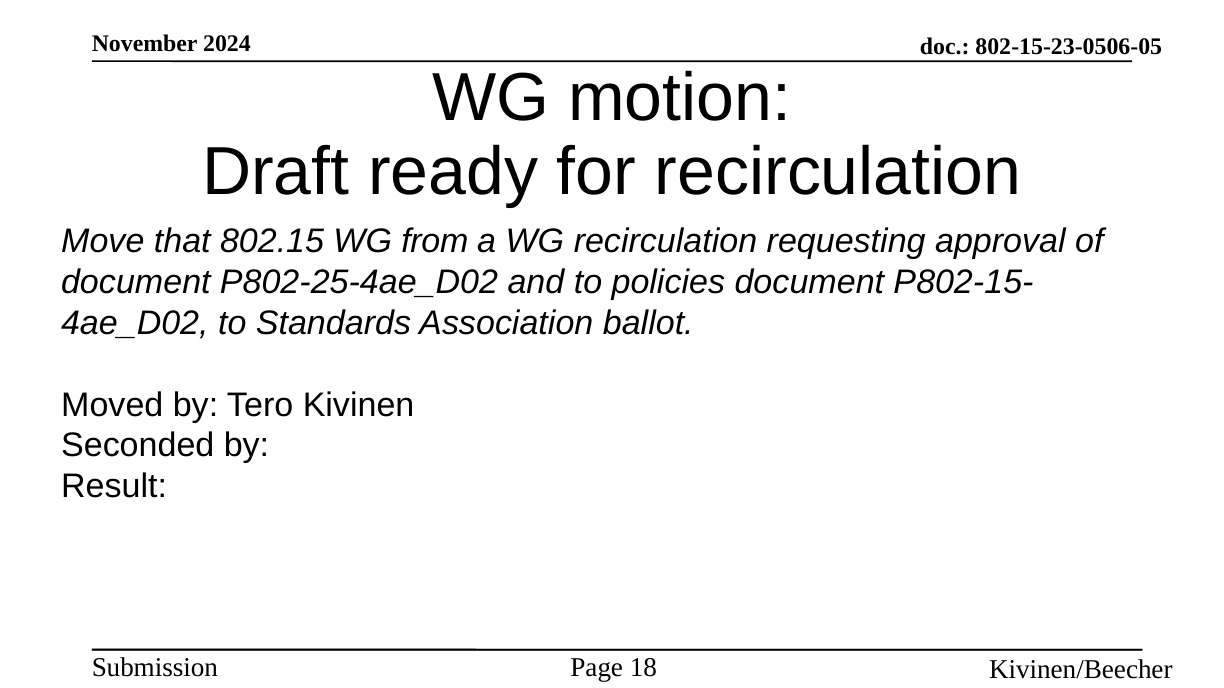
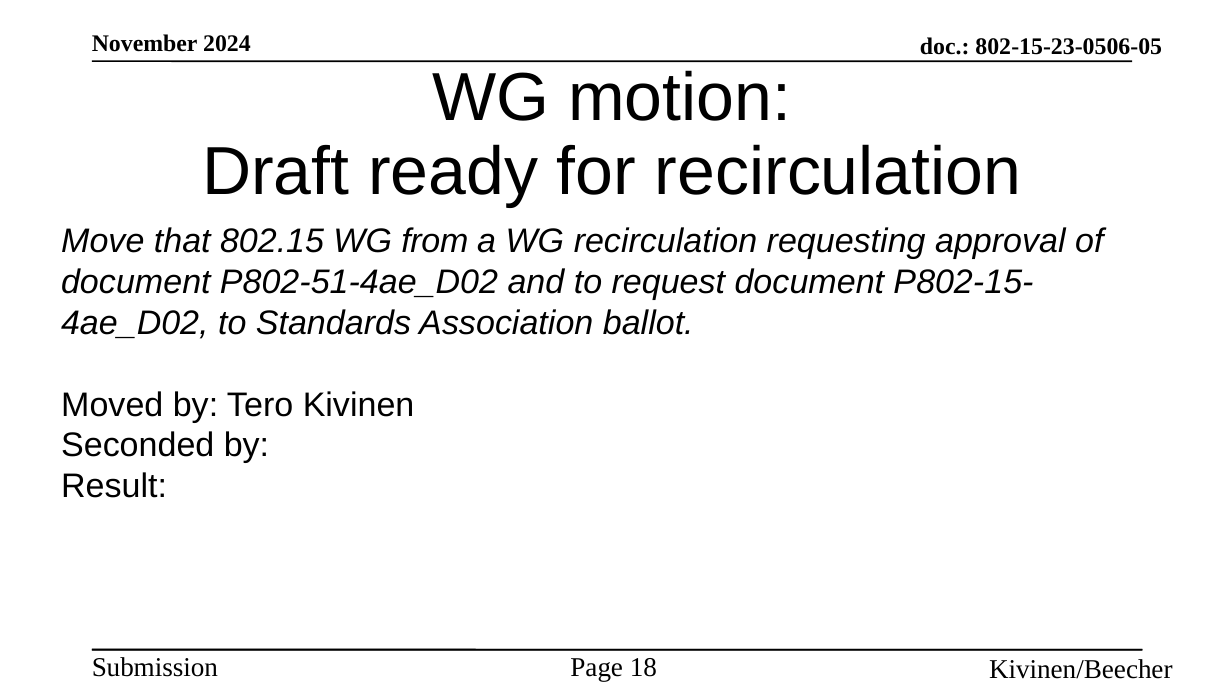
P802-25-4ae_D02: P802-25-4ae_D02 -> P802-51-4ae_D02 (359, 283)
policies: policies -> request (668, 283)
